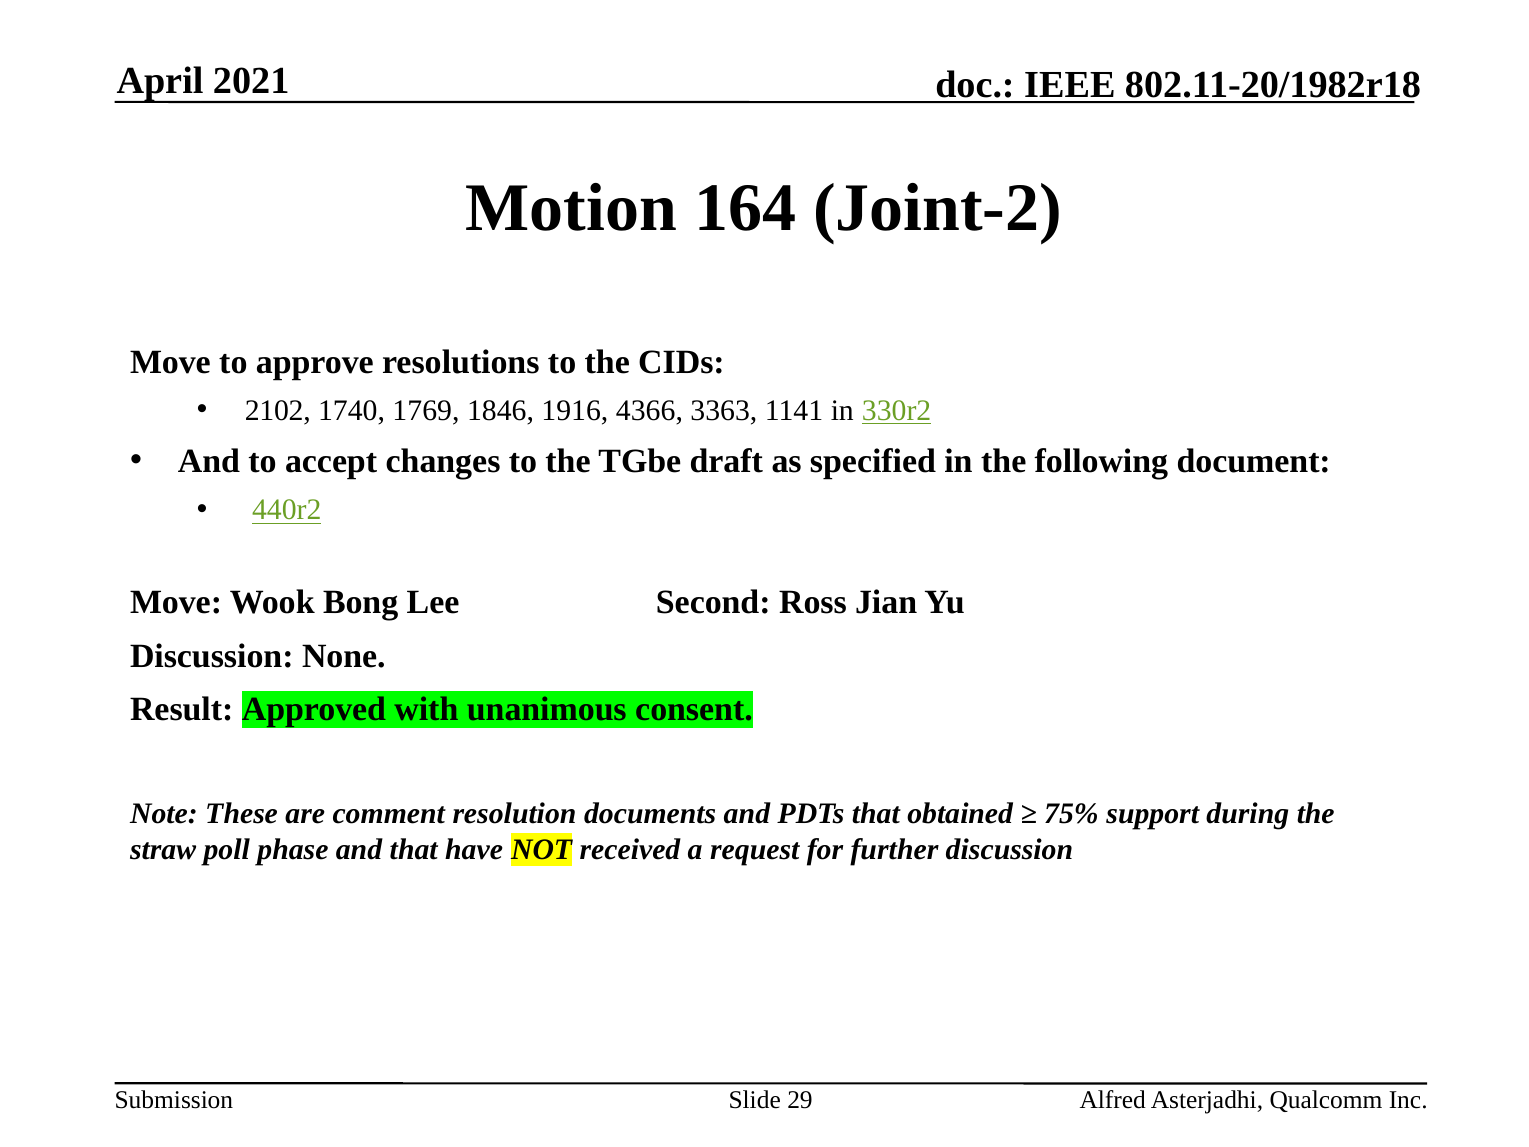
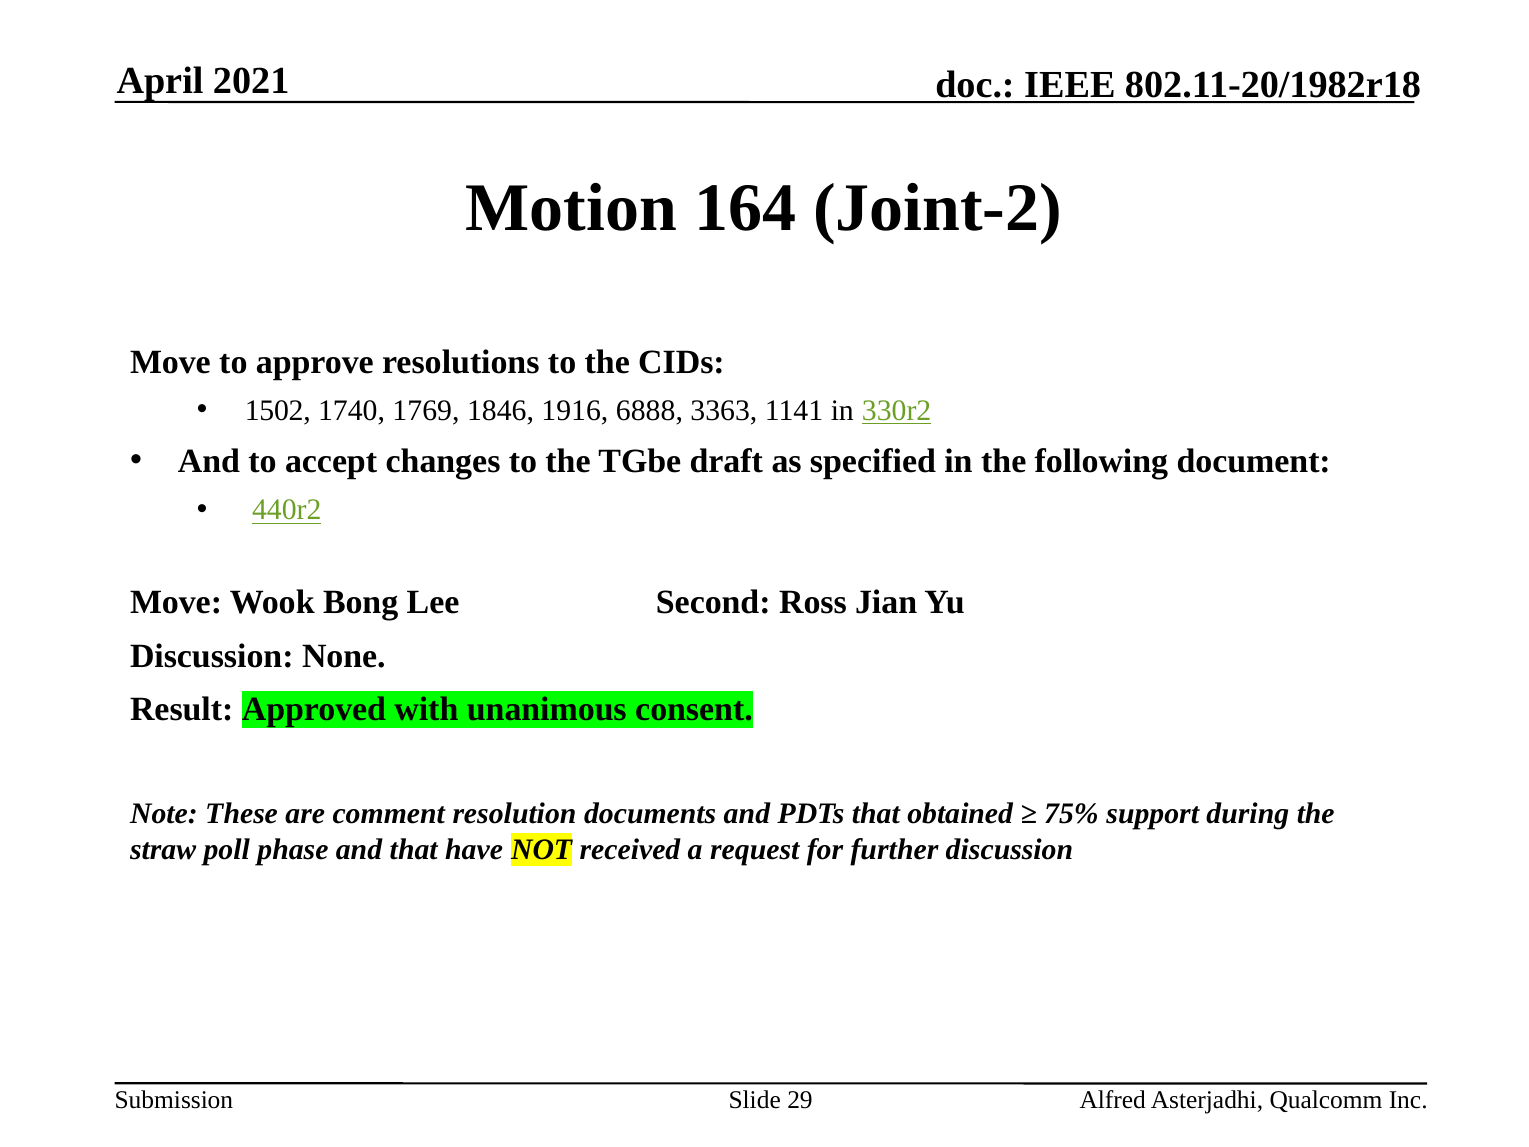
2102: 2102 -> 1502 (278, 410)
4366: 4366 -> 6888 (649, 410)
